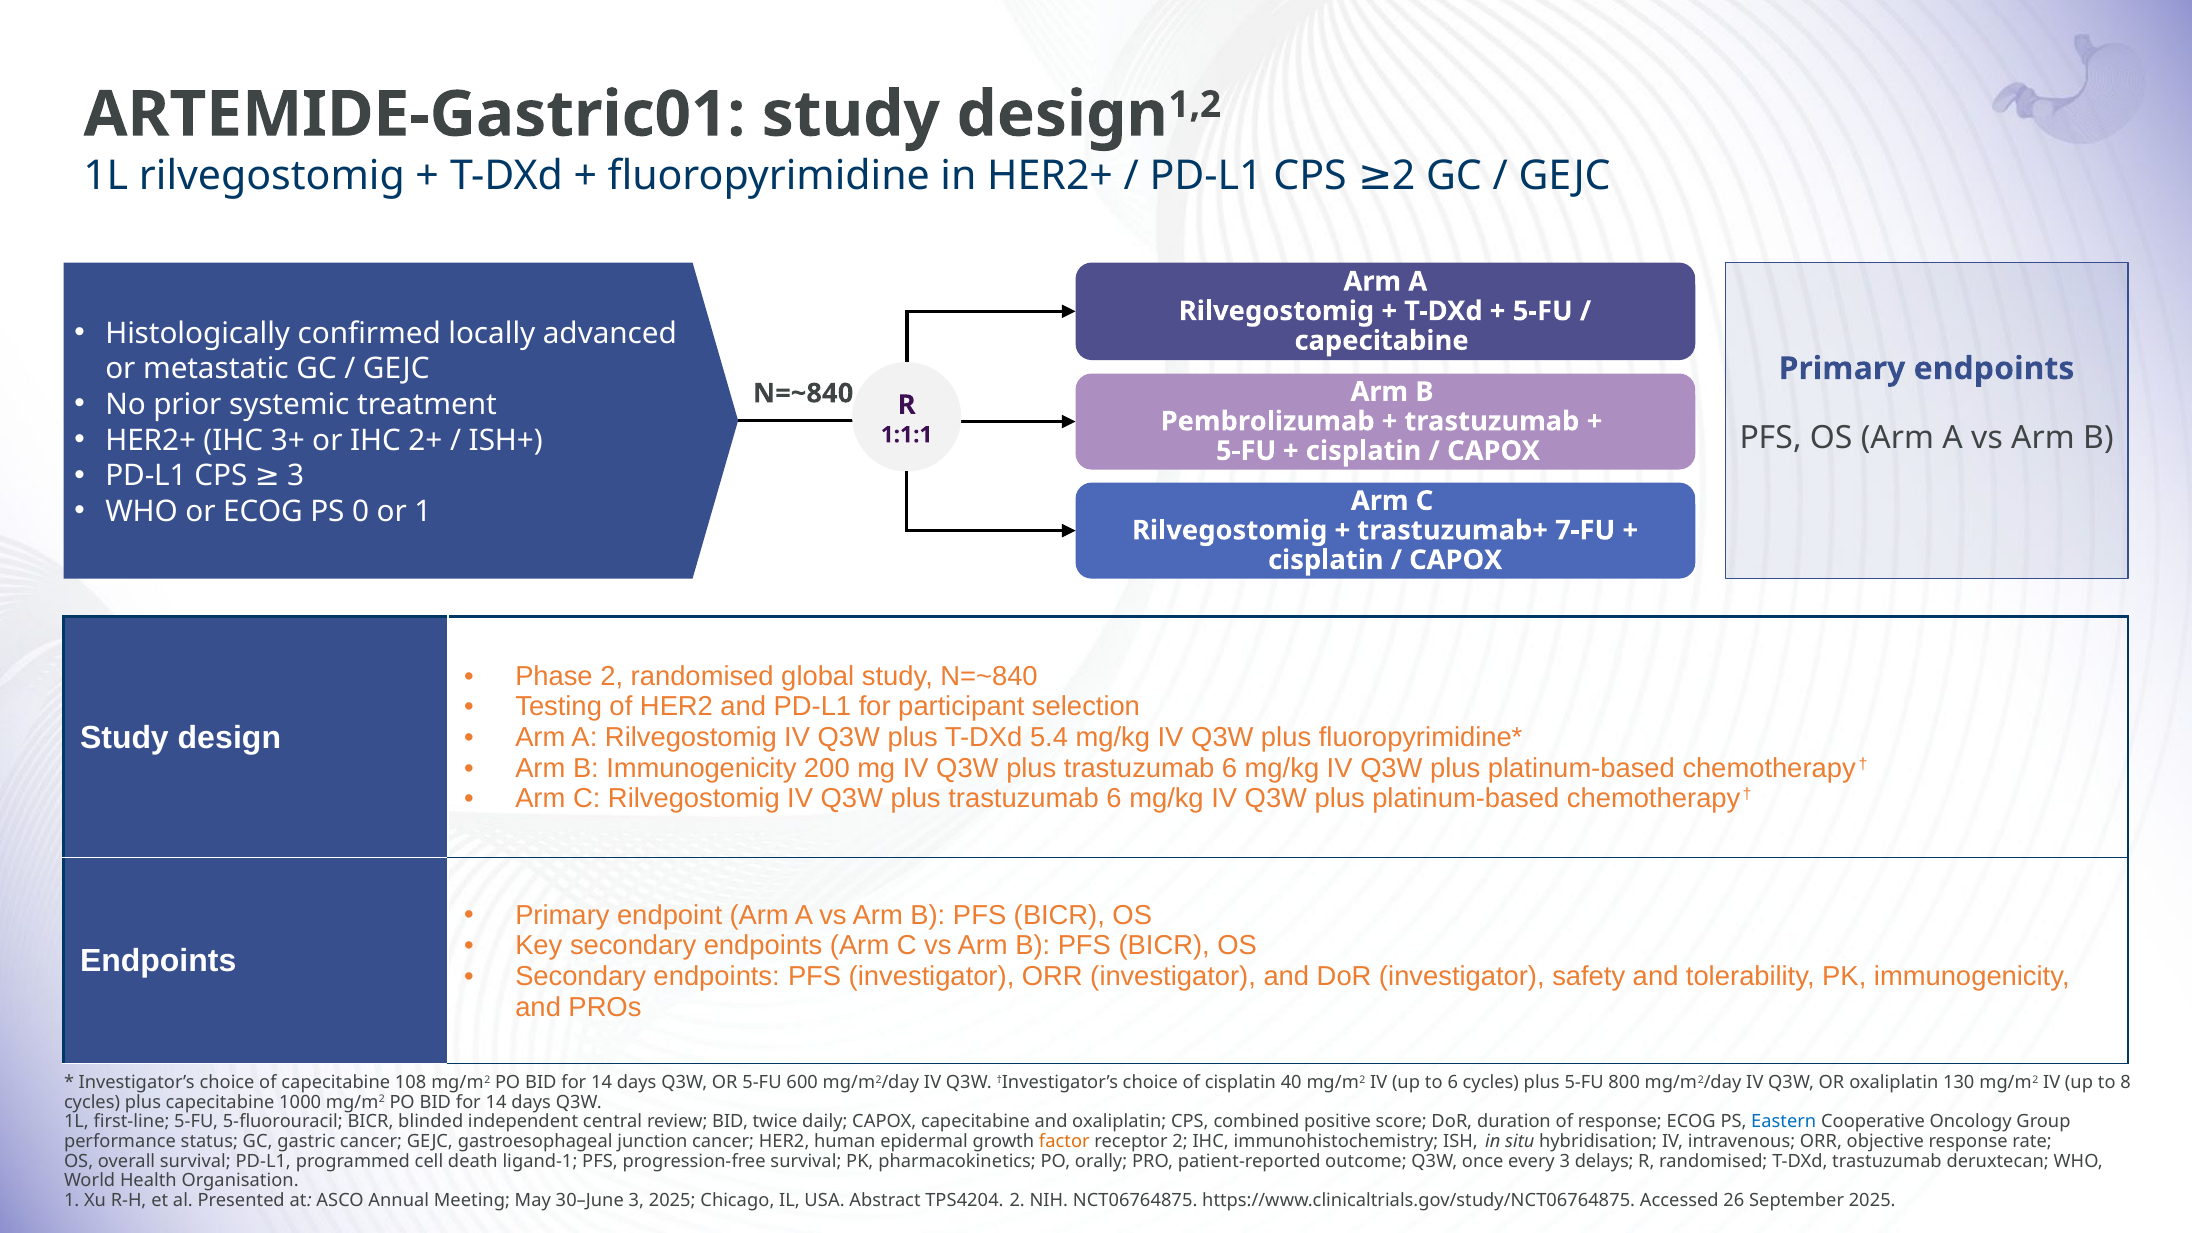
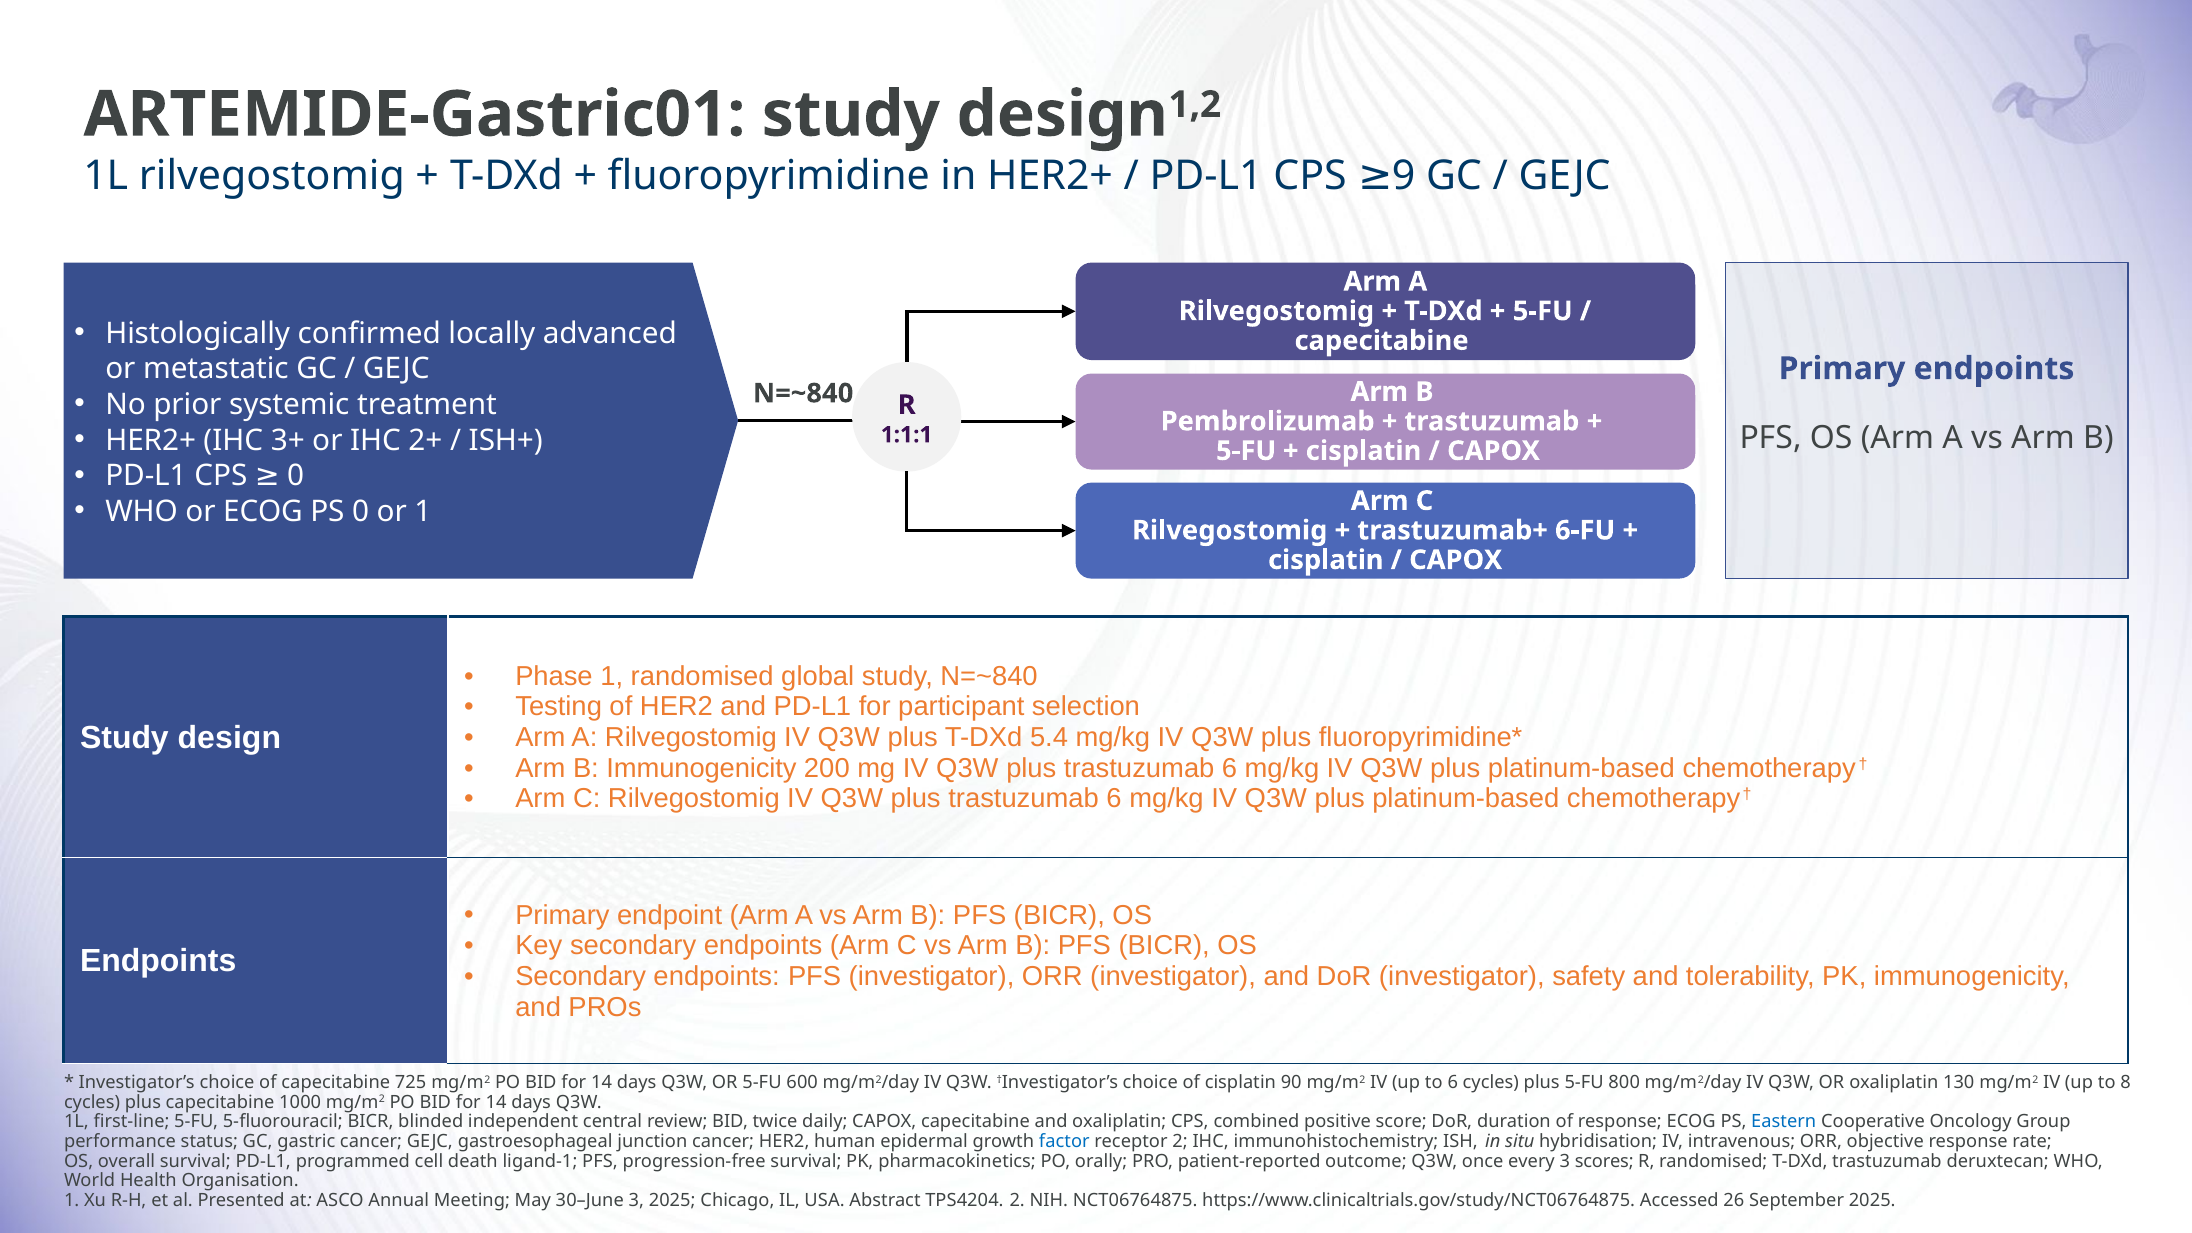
CPS 2: 2 -> 9 (1404, 176)
CPS 3: 3 -> 0 (296, 476)
7-FU: 7-FU -> 6-FU (1585, 530)
Phase 2: 2 -> 1 (612, 676)
108: 108 -> 725 (411, 1083)
40: 40 -> 90 (1291, 1083)
factor colour: orange -> blue (1064, 1142)
delays: delays -> scores (1604, 1161)
